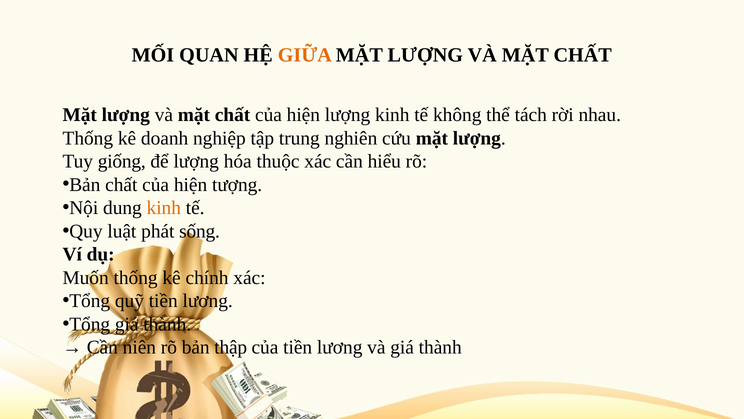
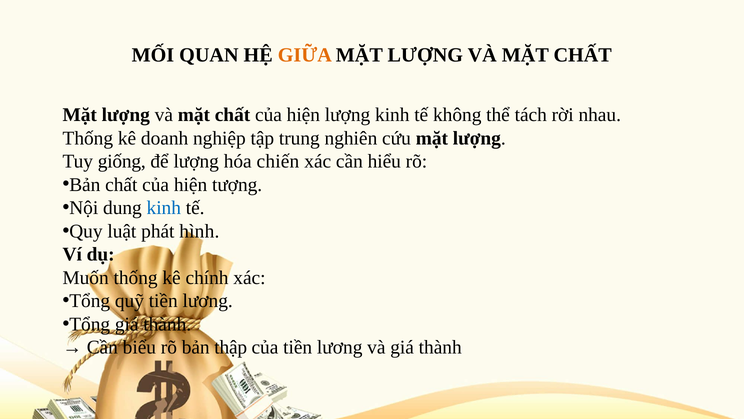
thuộc: thuộc -> chiến (278, 161)
kinh colour: orange -> blue (164, 208)
sống: sống -> hình (199, 231)
niên: niên -> biểu (139, 347)
